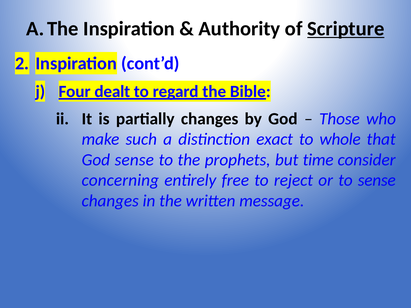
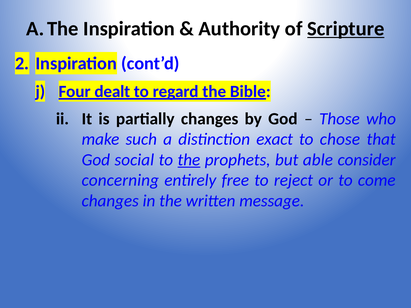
whole: whole -> chose (340, 139)
God sense: sense -> social (134, 160)
the underline: none -> present (189, 160)
time: time -> able (318, 160)
to sense: sense -> come (377, 180)
